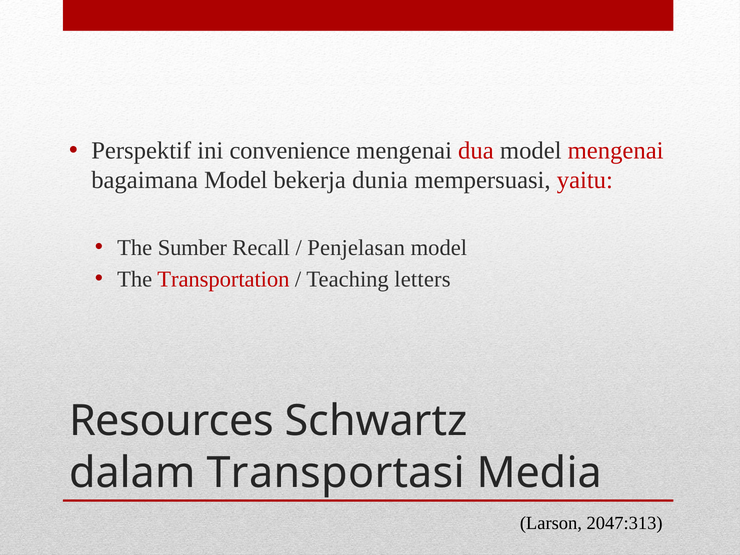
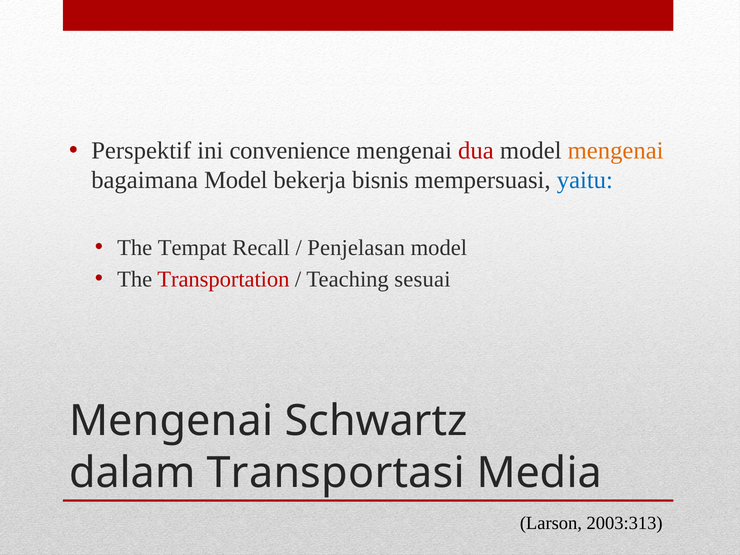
mengenai colour: red -> orange (616, 151)
dunia: dunia -> bisnis (380, 180)
yaitu colour: red -> blue (585, 180)
Sumber: Sumber -> Tempat (192, 248)
letters: letters -> sesuai (422, 279)
Resources: Resources -> Mengenai (171, 421)
2047:313: 2047:313 -> 2003:313 (625, 523)
